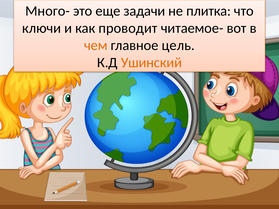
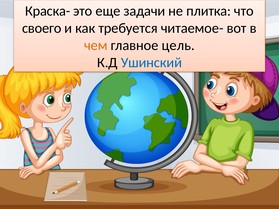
Много-: Много- -> Краска- (48, 11)
ключи: ключи -> своего (42, 28)
проводит: проводит -> требуется (128, 28)
Ушинский colour: orange -> blue (151, 63)
